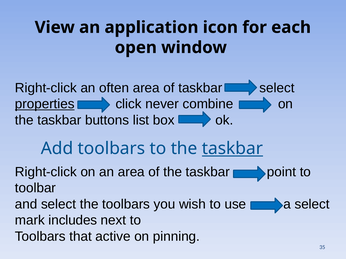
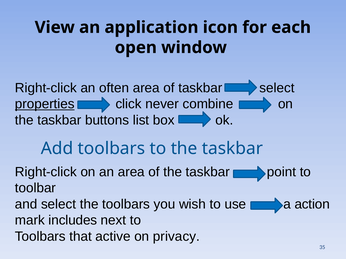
taskbar underline: present -> none (232, 149)
a select: select -> action (312, 204)
pinning: pinning -> privacy (176, 237)
